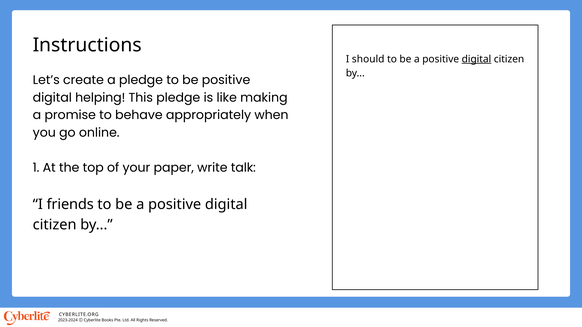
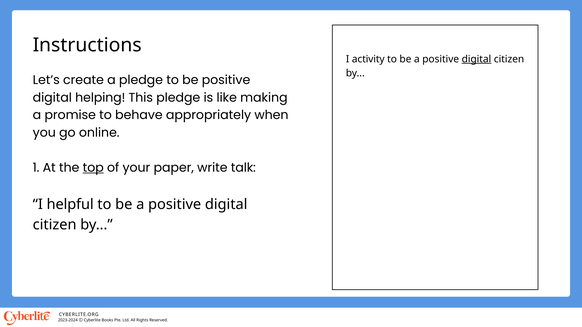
should: should -> activity (368, 59)
top underline: none -> present (93, 168)
friends: friends -> helpful (70, 205)
